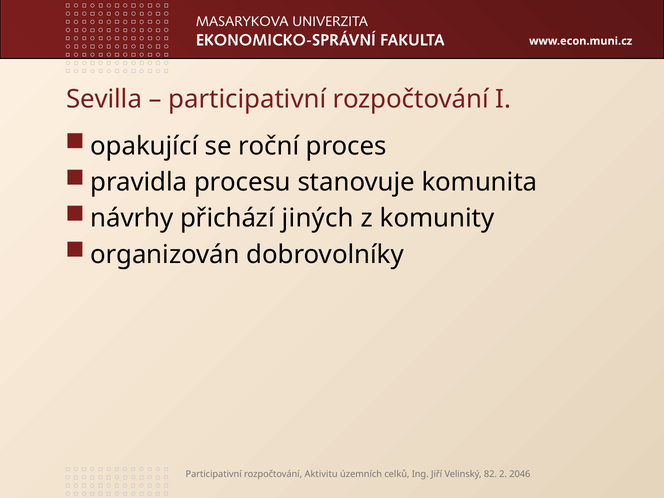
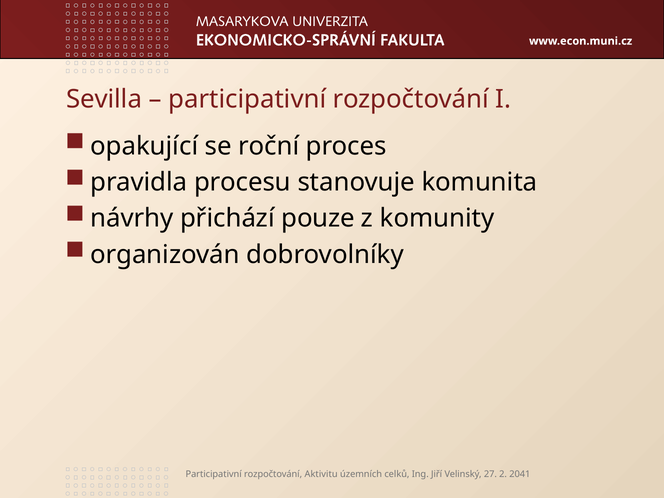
jiných: jiných -> pouze (318, 218)
82: 82 -> 27 (490, 474)
2046: 2046 -> 2041 (520, 474)
